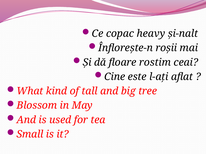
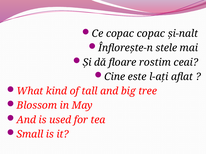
copac heavy: heavy -> copac (151, 34)
roşii: roşii -> stele (166, 48)
